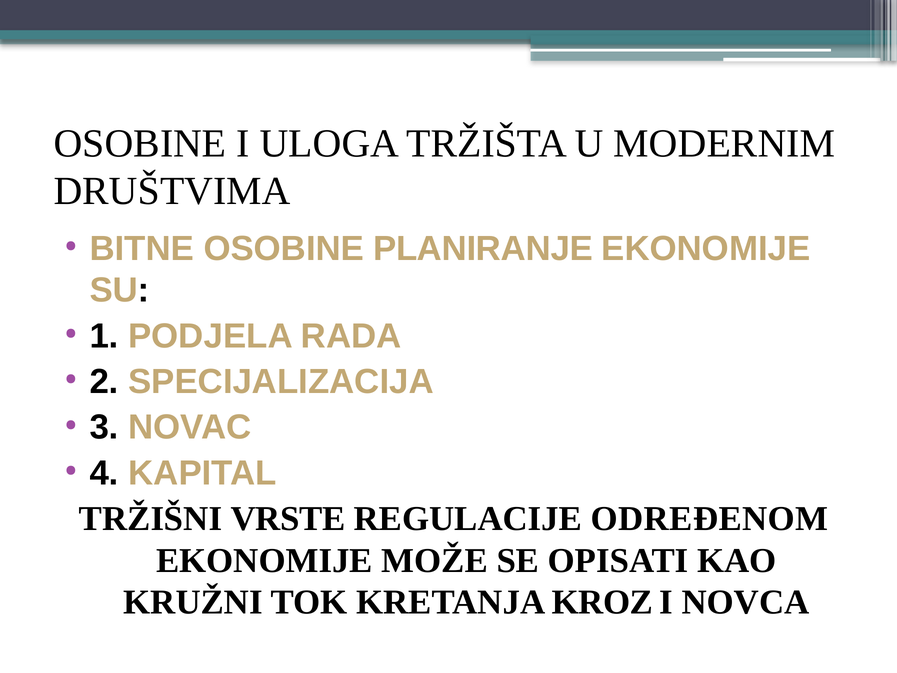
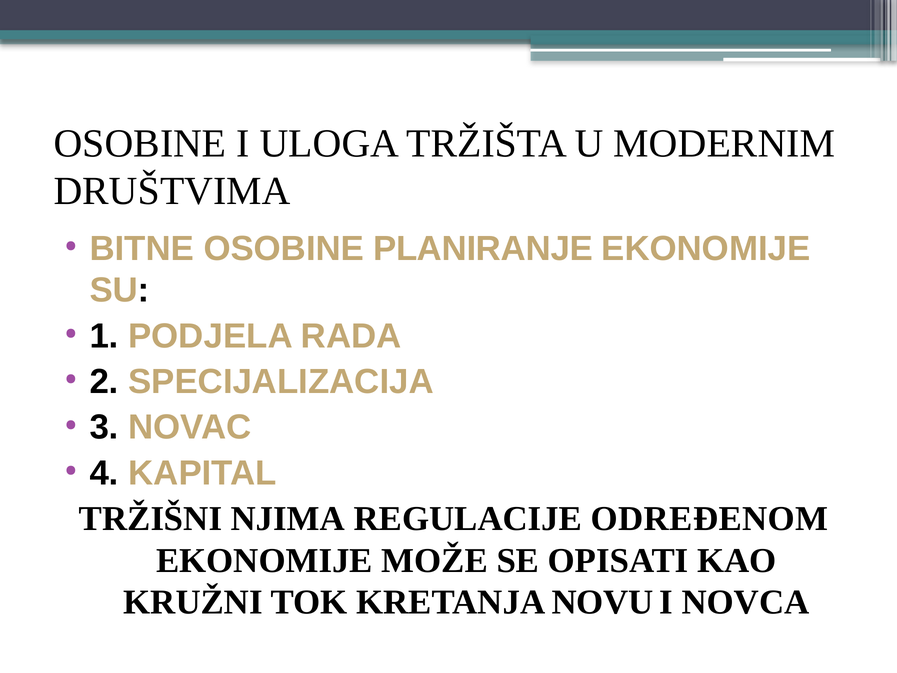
VRSTE: VRSTE -> NJIMA (288, 518)
KROZ: KROZ -> NOVU (602, 602)
